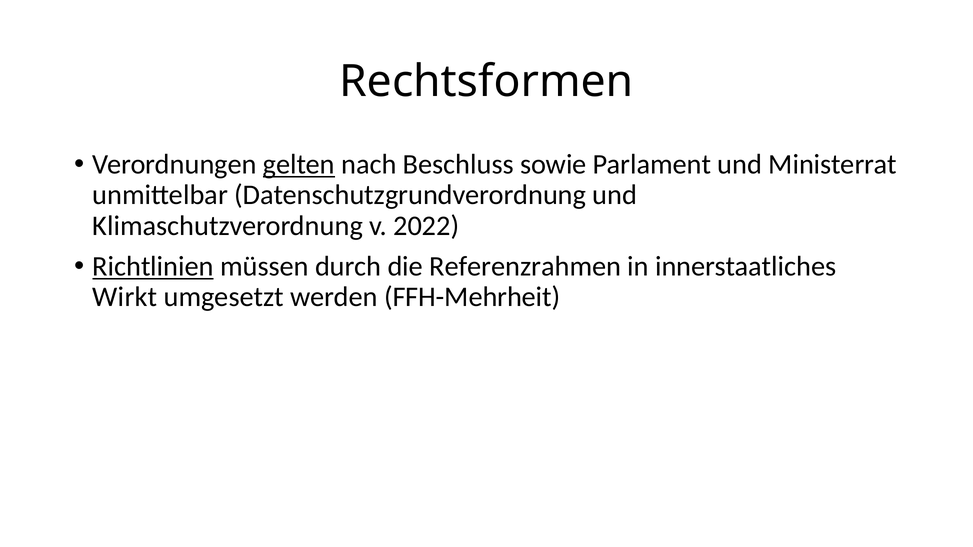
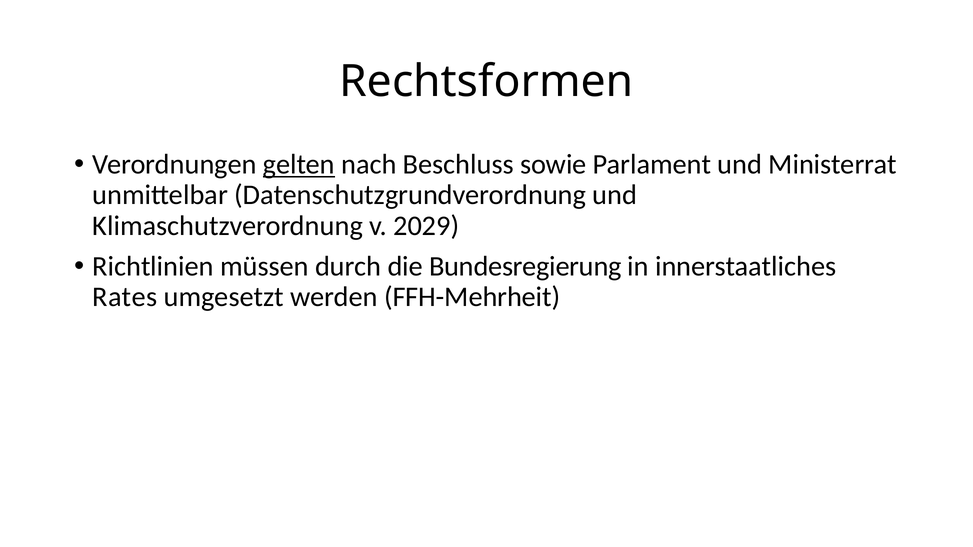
2022: 2022 -> 2029 (426, 226)
Richtlinien underline: present -> none (153, 267)
Referenzrahmen: Referenzrahmen -> Bundesregierung (525, 267)
Wirkt: Wirkt -> Rates (125, 297)
